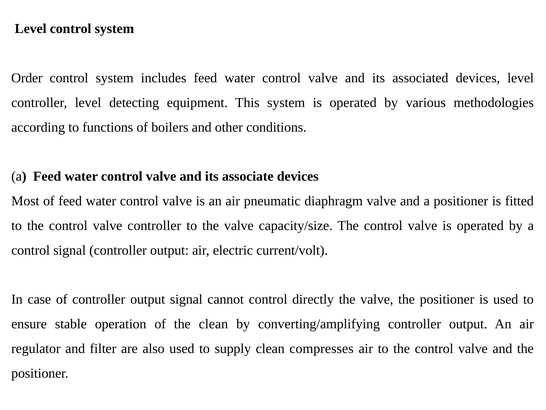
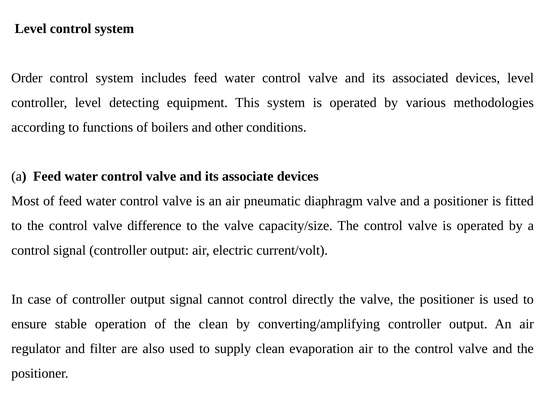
valve controller: controller -> difference (154, 225)
compresses: compresses -> evaporation (322, 348)
